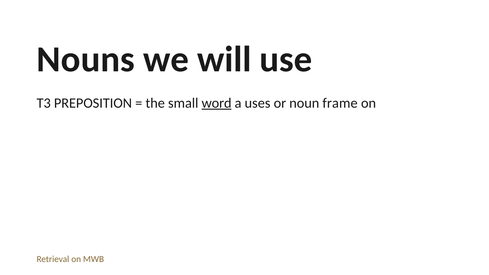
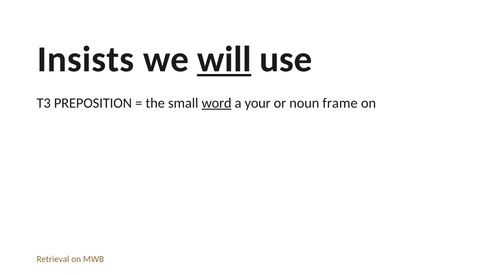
Nouns: Nouns -> Insists (86, 59)
will underline: none -> present (224, 59)
uses: uses -> your (258, 103)
